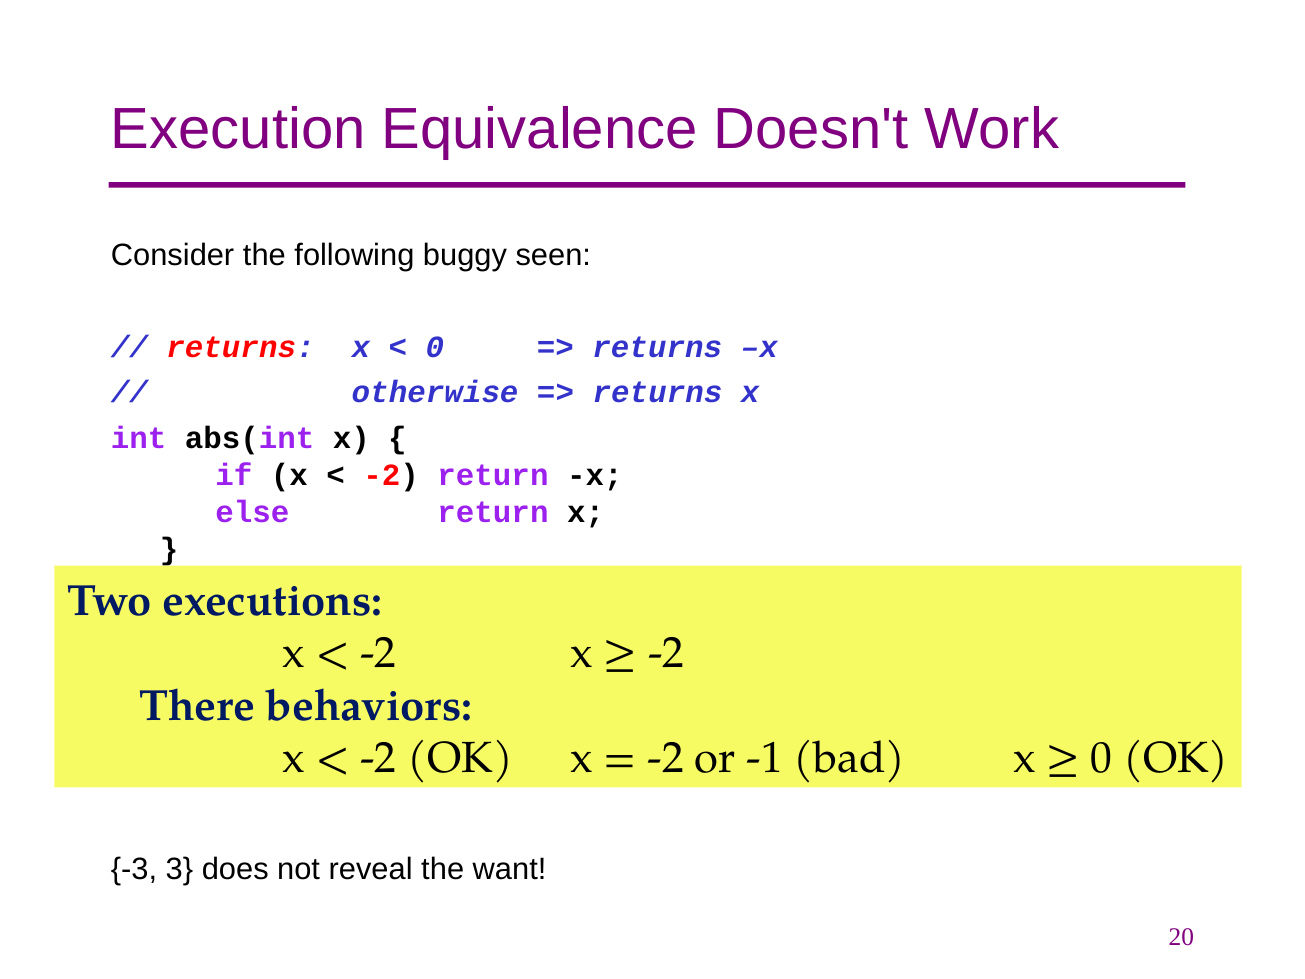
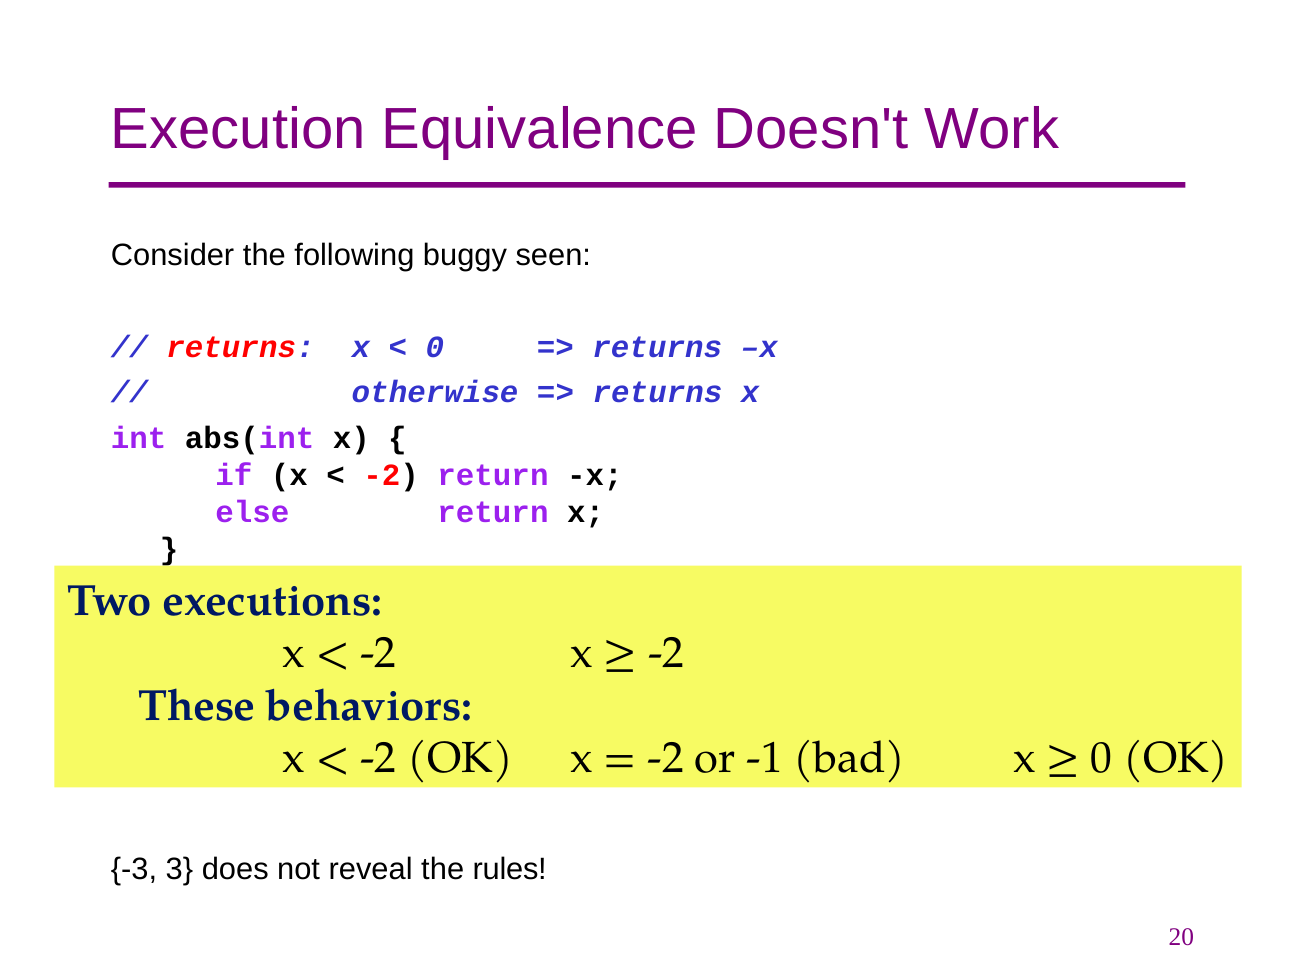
There: There -> These (197, 706)
want: want -> rules (510, 869)
